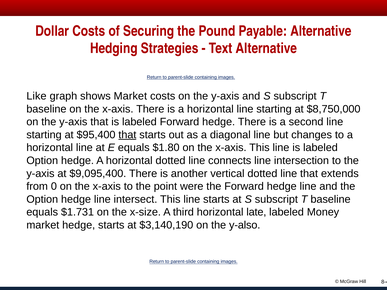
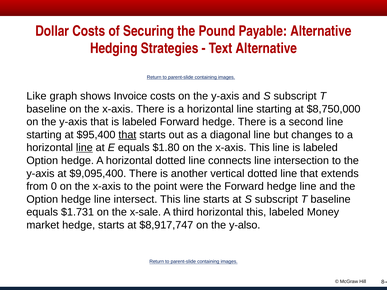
shows Market: Market -> Invoice (130, 96)
line underline: none -> present (84, 148)
x-size: x-size -> x-sale (145, 212)
horizontal late: late -> this (256, 212)
$3,140,190: $3,140,190 -> $8,917,747 (166, 225)
